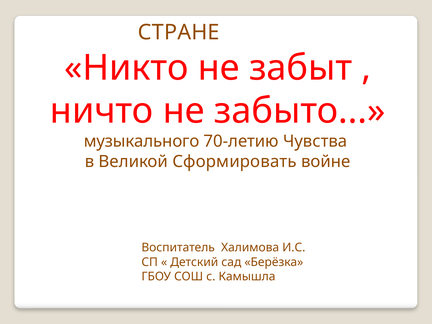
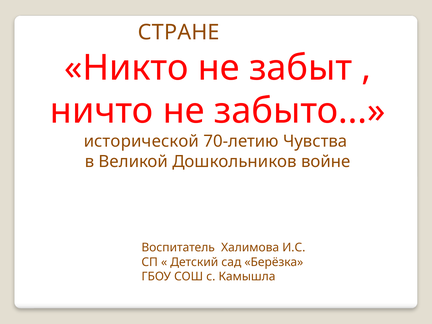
музыкального: музыкального -> исторической (141, 141)
Сформировать: Сформировать -> Дошкольников (235, 162)
